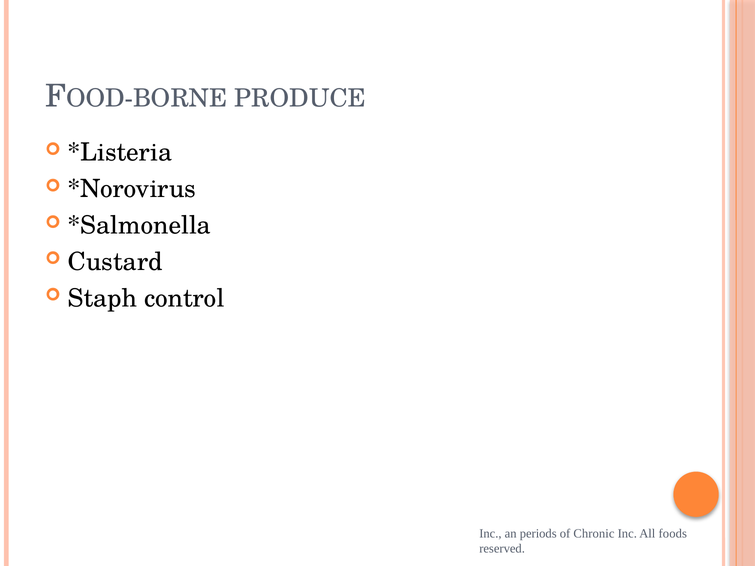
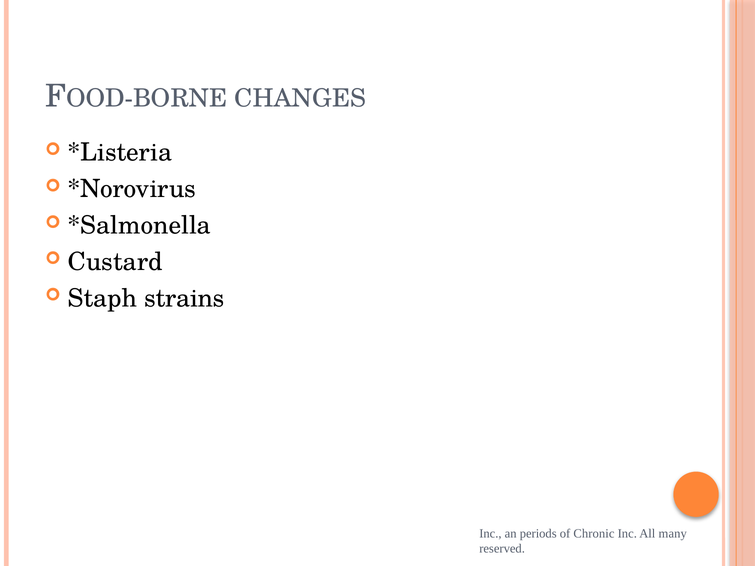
PRODUCE: PRODUCE -> CHANGES (300, 99)
control: control -> strains (184, 299)
foods: foods -> many (673, 534)
